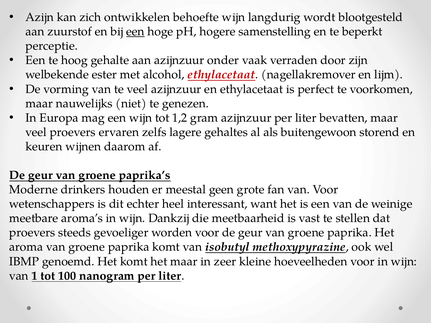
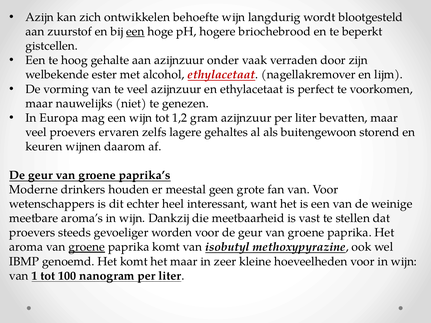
samenstelling: samenstelling -> briochebrood (275, 32)
perceptie: perceptie -> gistcellen (52, 46)
groene underline: none -> present (87, 247)
